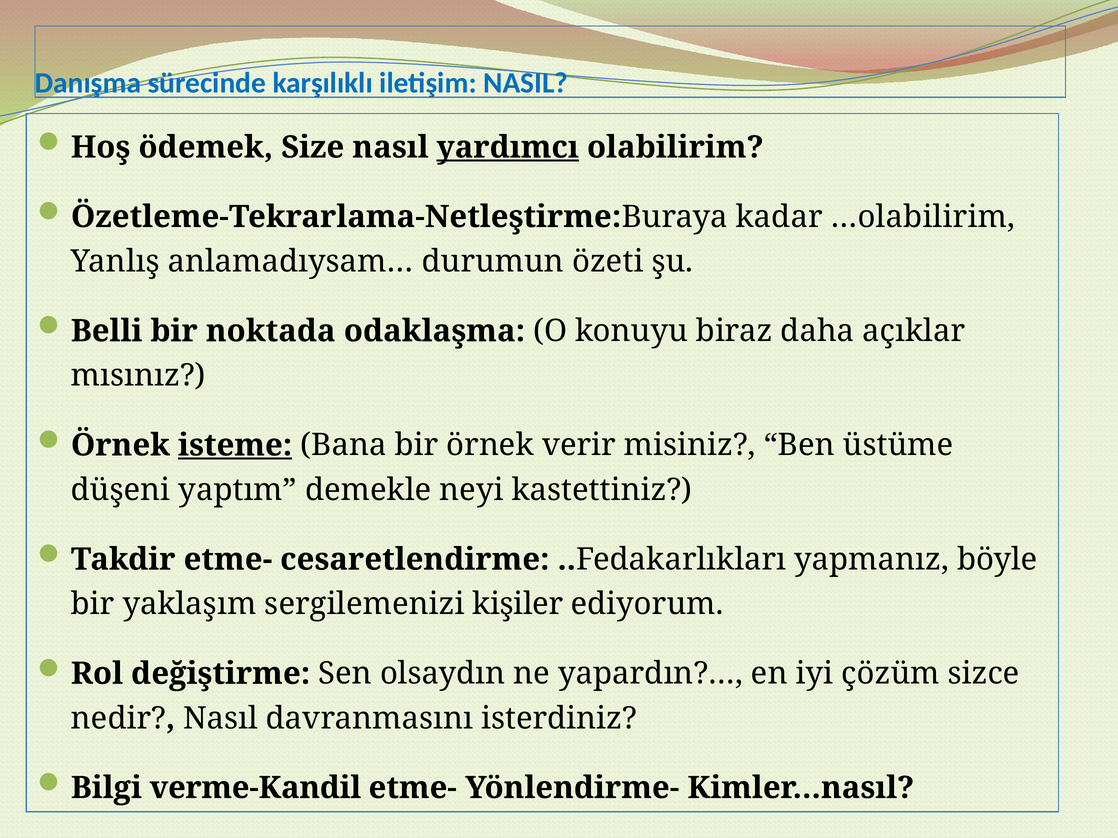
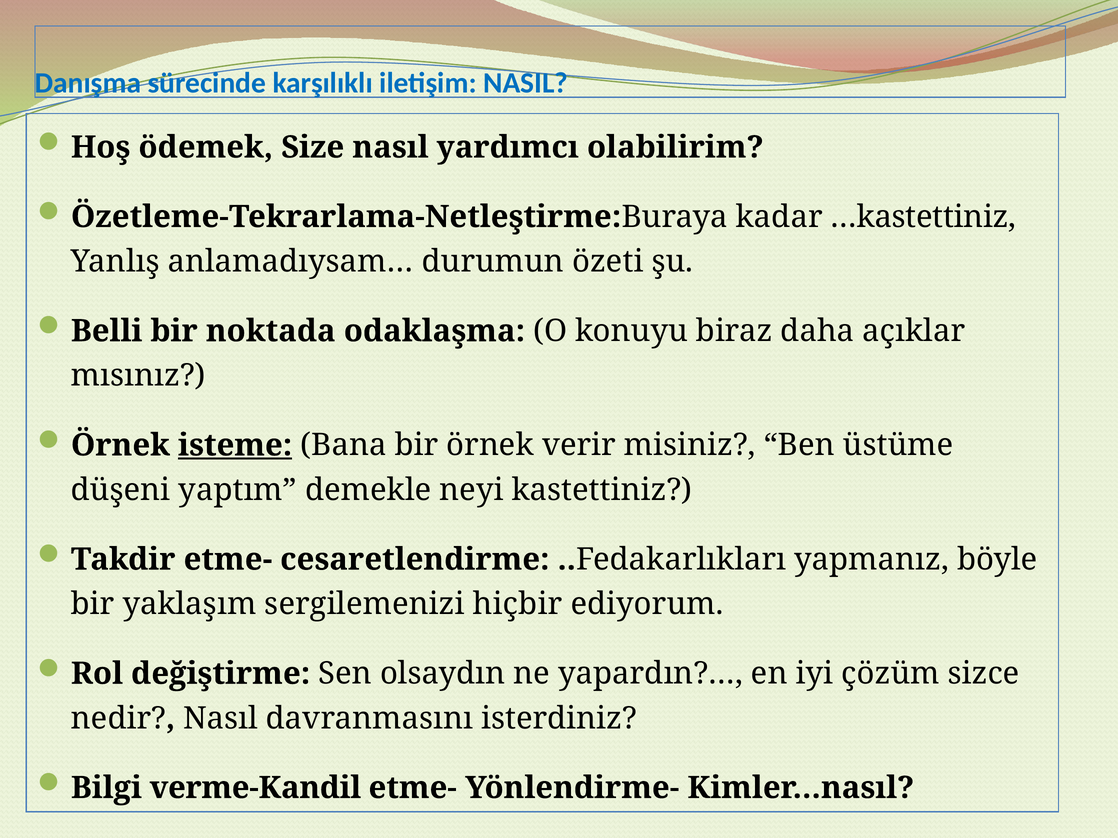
yardımcı underline: present -> none (508, 147)
…olabilirim: …olabilirim -> …kastettiniz (923, 217)
kişiler: kişiler -> hiçbir (518, 604)
